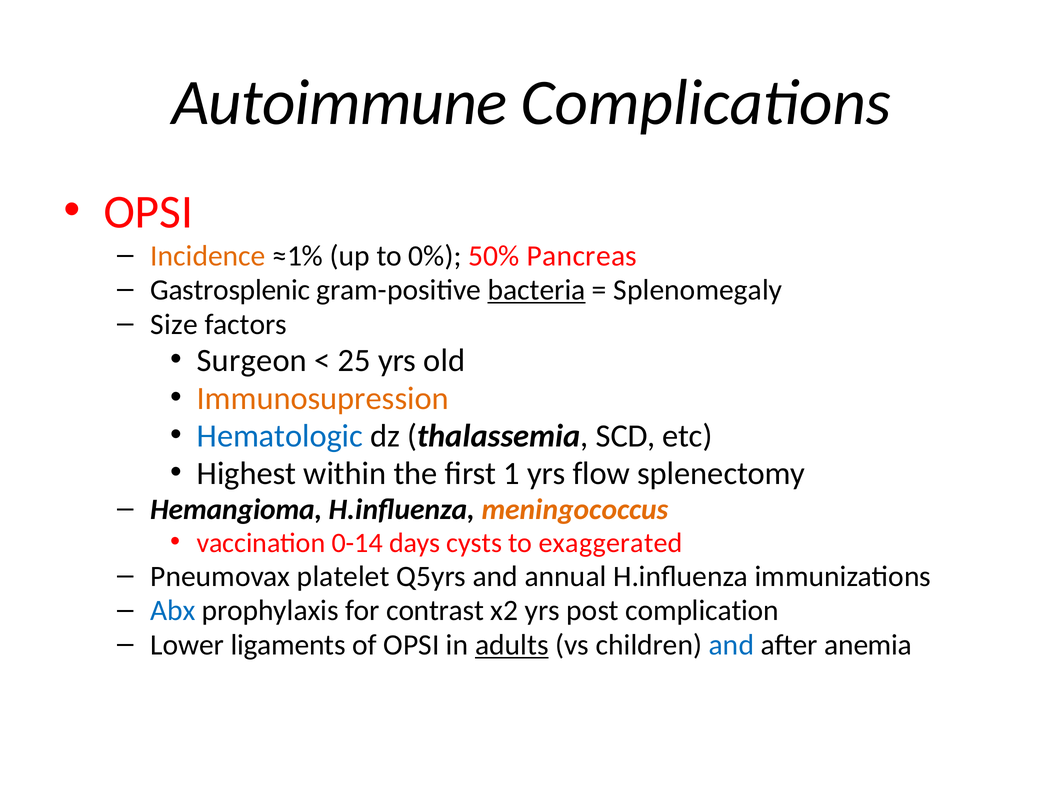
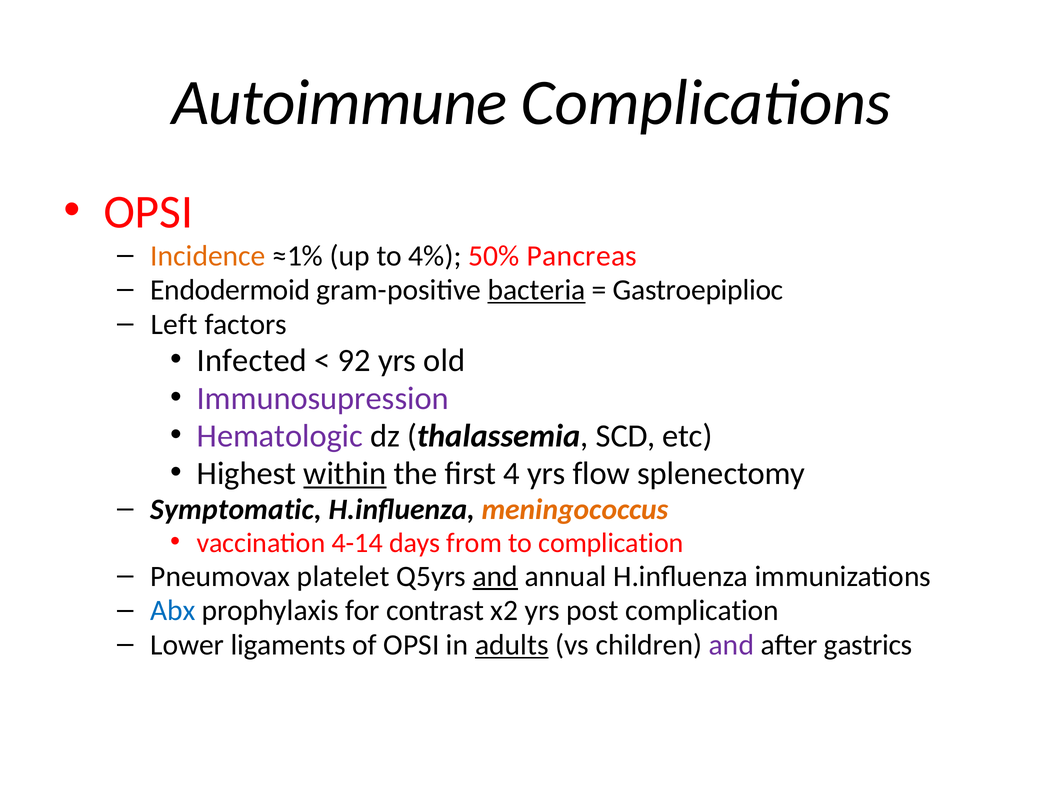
0%: 0% -> 4% (435, 256)
Gastrosplenic: Gastrosplenic -> Endodermoid (230, 290)
Splenomegaly: Splenomegaly -> Gastroepiplioc (698, 290)
Size: Size -> Left (174, 324)
Surgeon: Surgeon -> Infected (252, 361)
25: 25 -> 92 (354, 361)
Immunosupression colour: orange -> purple (323, 398)
Hematologic colour: blue -> purple (280, 436)
within underline: none -> present (345, 474)
1: 1 -> 4 (512, 474)
Hemangioma: Hemangioma -> Symptomatic (236, 510)
0-14: 0-14 -> 4-14 (357, 543)
cysts: cysts -> from (474, 543)
to exaggerated: exaggerated -> complication (611, 543)
and underline: none -> present (495, 576)
and colour: blue -> purple (731, 645)
anemia: anemia -> gastrics (868, 645)
